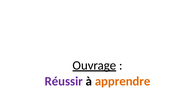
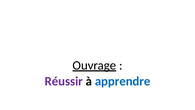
apprendre colour: orange -> blue (123, 81)
